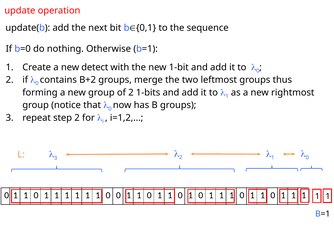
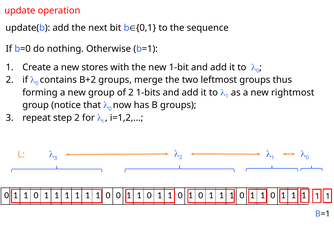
detect: detect -> stores (95, 67)
